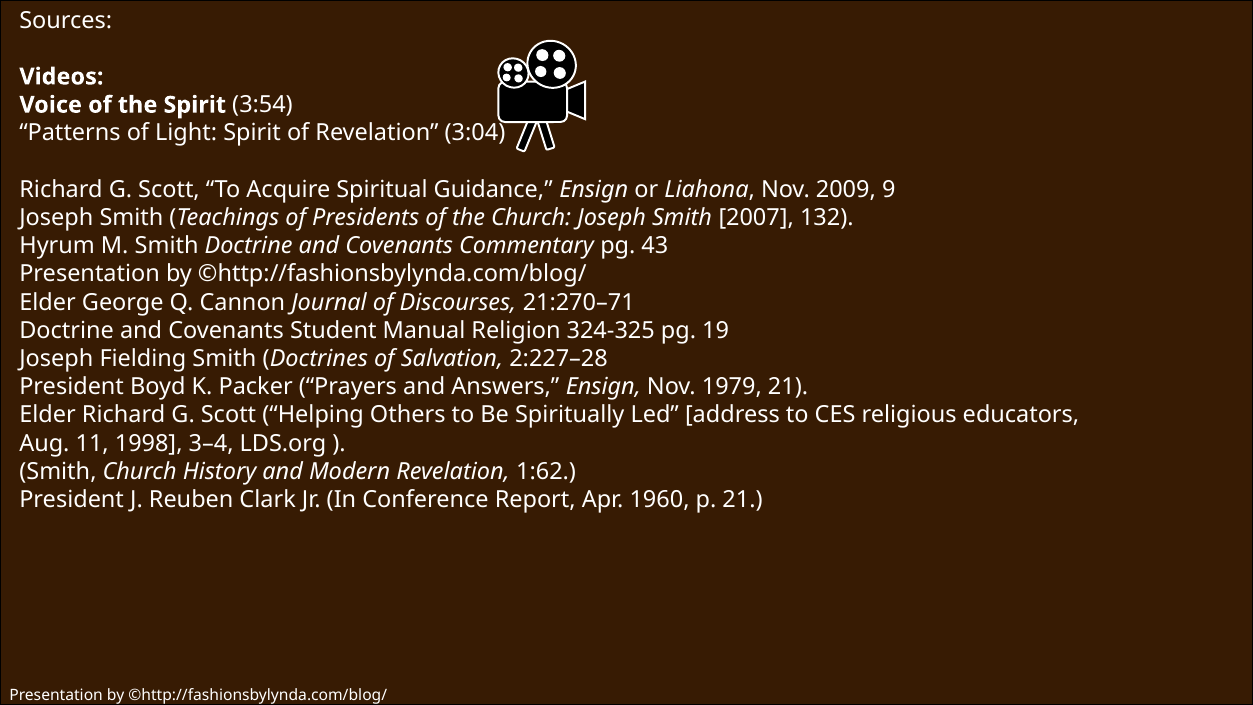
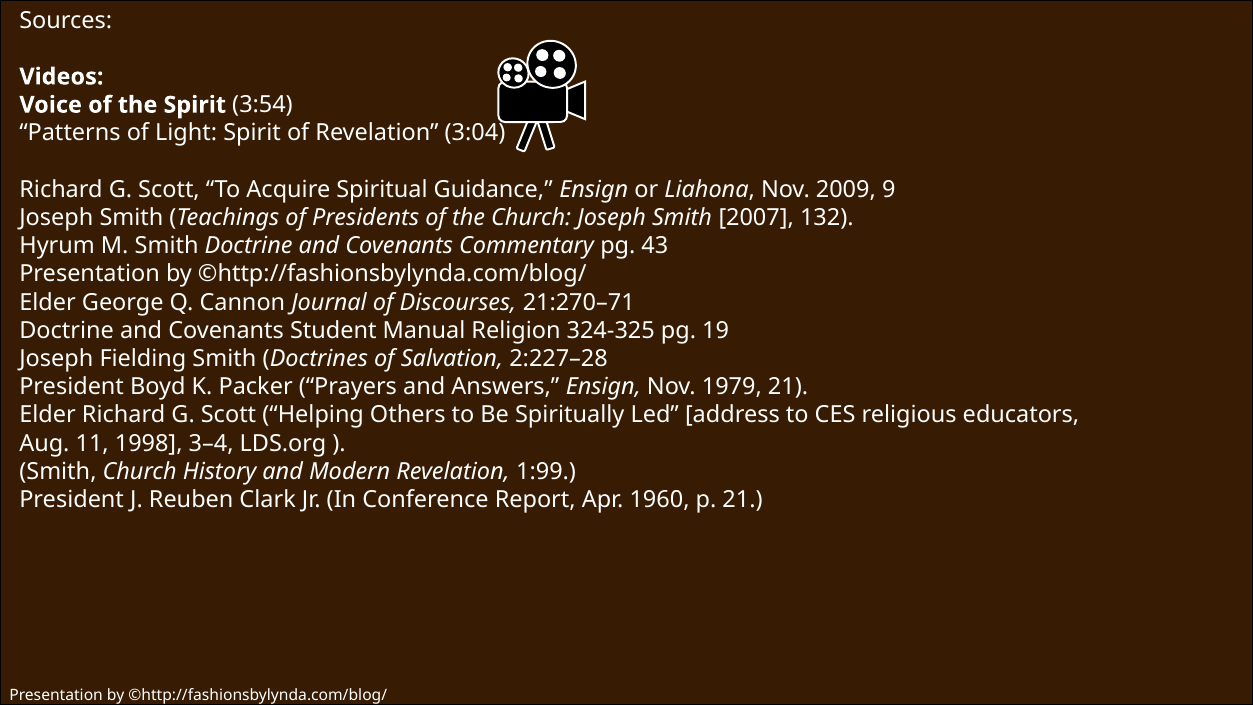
1:62: 1:62 -> 1:99 (546, 471)
